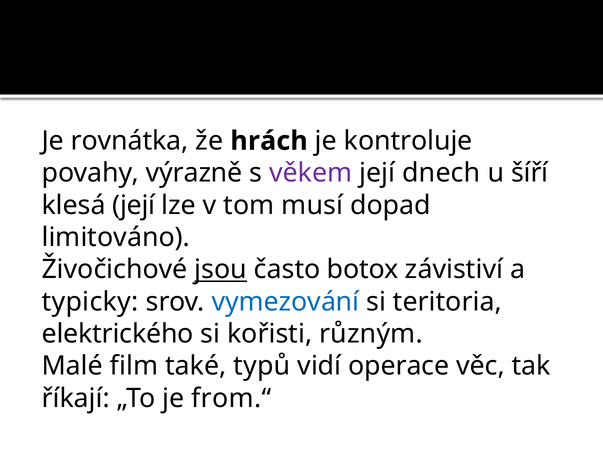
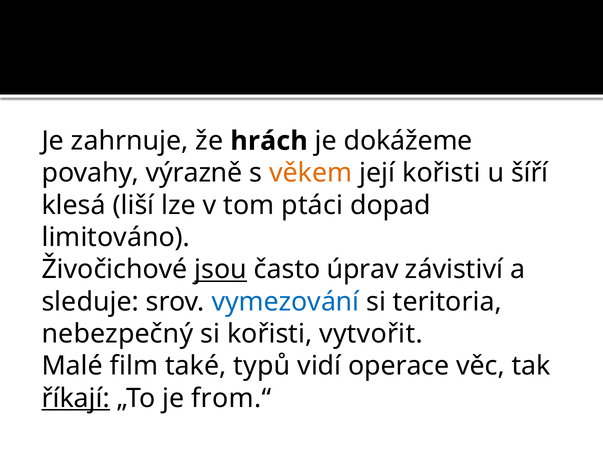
rovnátka: rovnátka -> zahrnuje (130, 141)
kontroluje: kontroluje -> dokážeme (408, 141)
věkem colour: purple -> orange (311, 173)
její dnech: dnech -> kořisti (441, 173)
klesá její: její -> liší (134, 205)
musí: musí -> ptáci (312, 205)
botox: botox -> úprav (363, 270)
typicky: typicky -> sleduje (90, 302)
elektrického: elektrického -> nebezpečný (117, 334)
různým: různým -> vytvořit (371, 334)
říkají underline: none -> present (76, 398)
